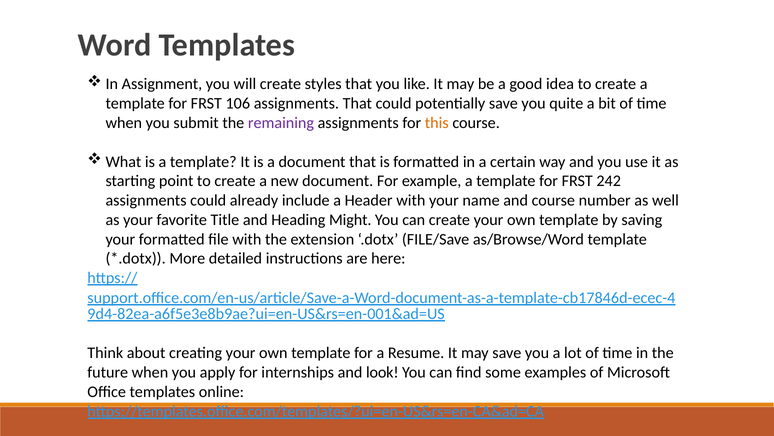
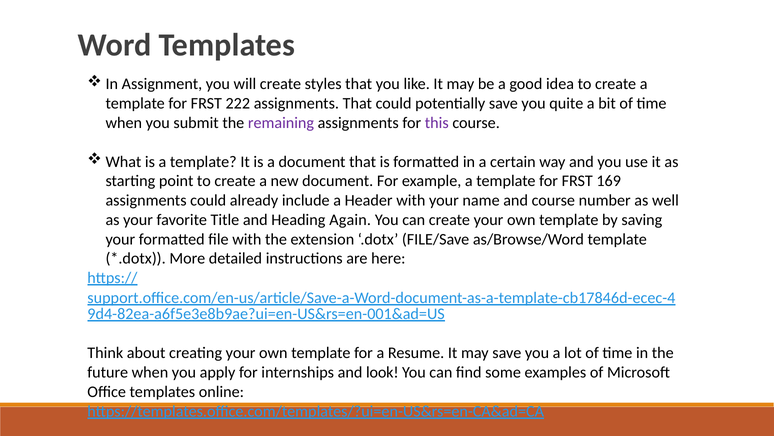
106: 106 -> 222 (238, 103)
this colour: orange -> purple (437, 123)
242: 242 -> 169 (609, 181)
Might: Might -> Again (350, 220)
